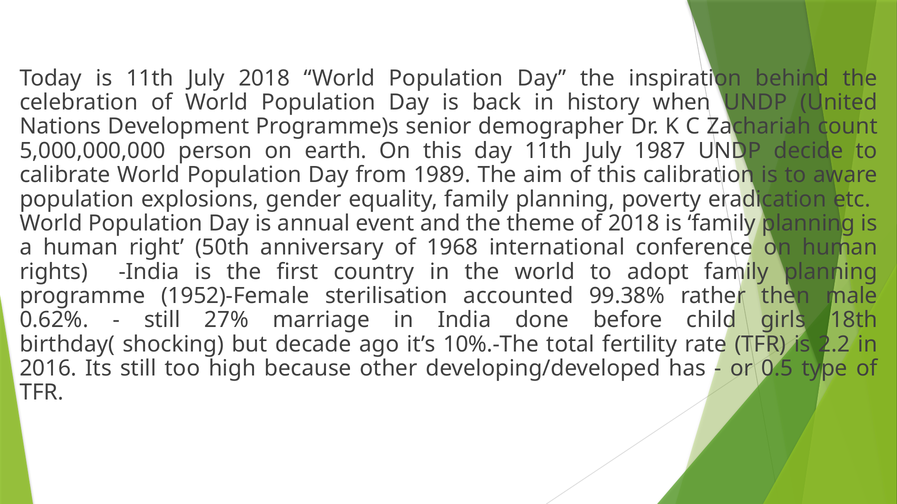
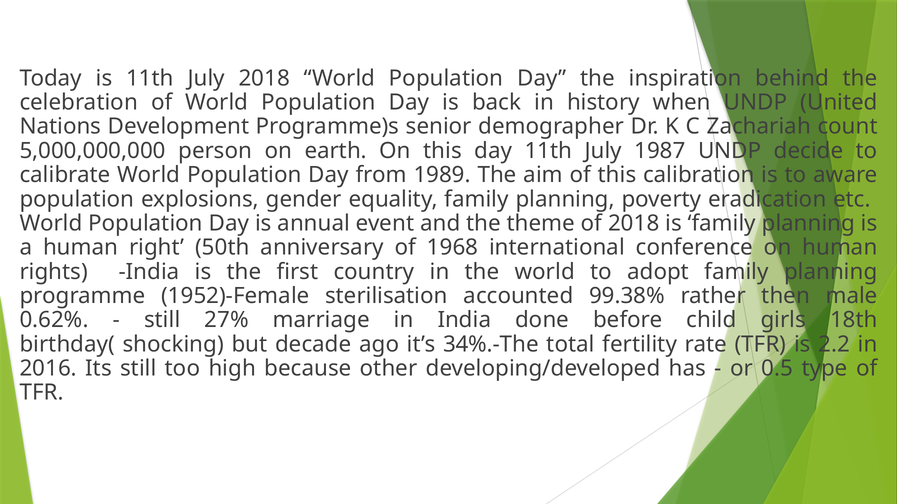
10%.-The: 10%.-The -> 34%.-The (491, 345)
